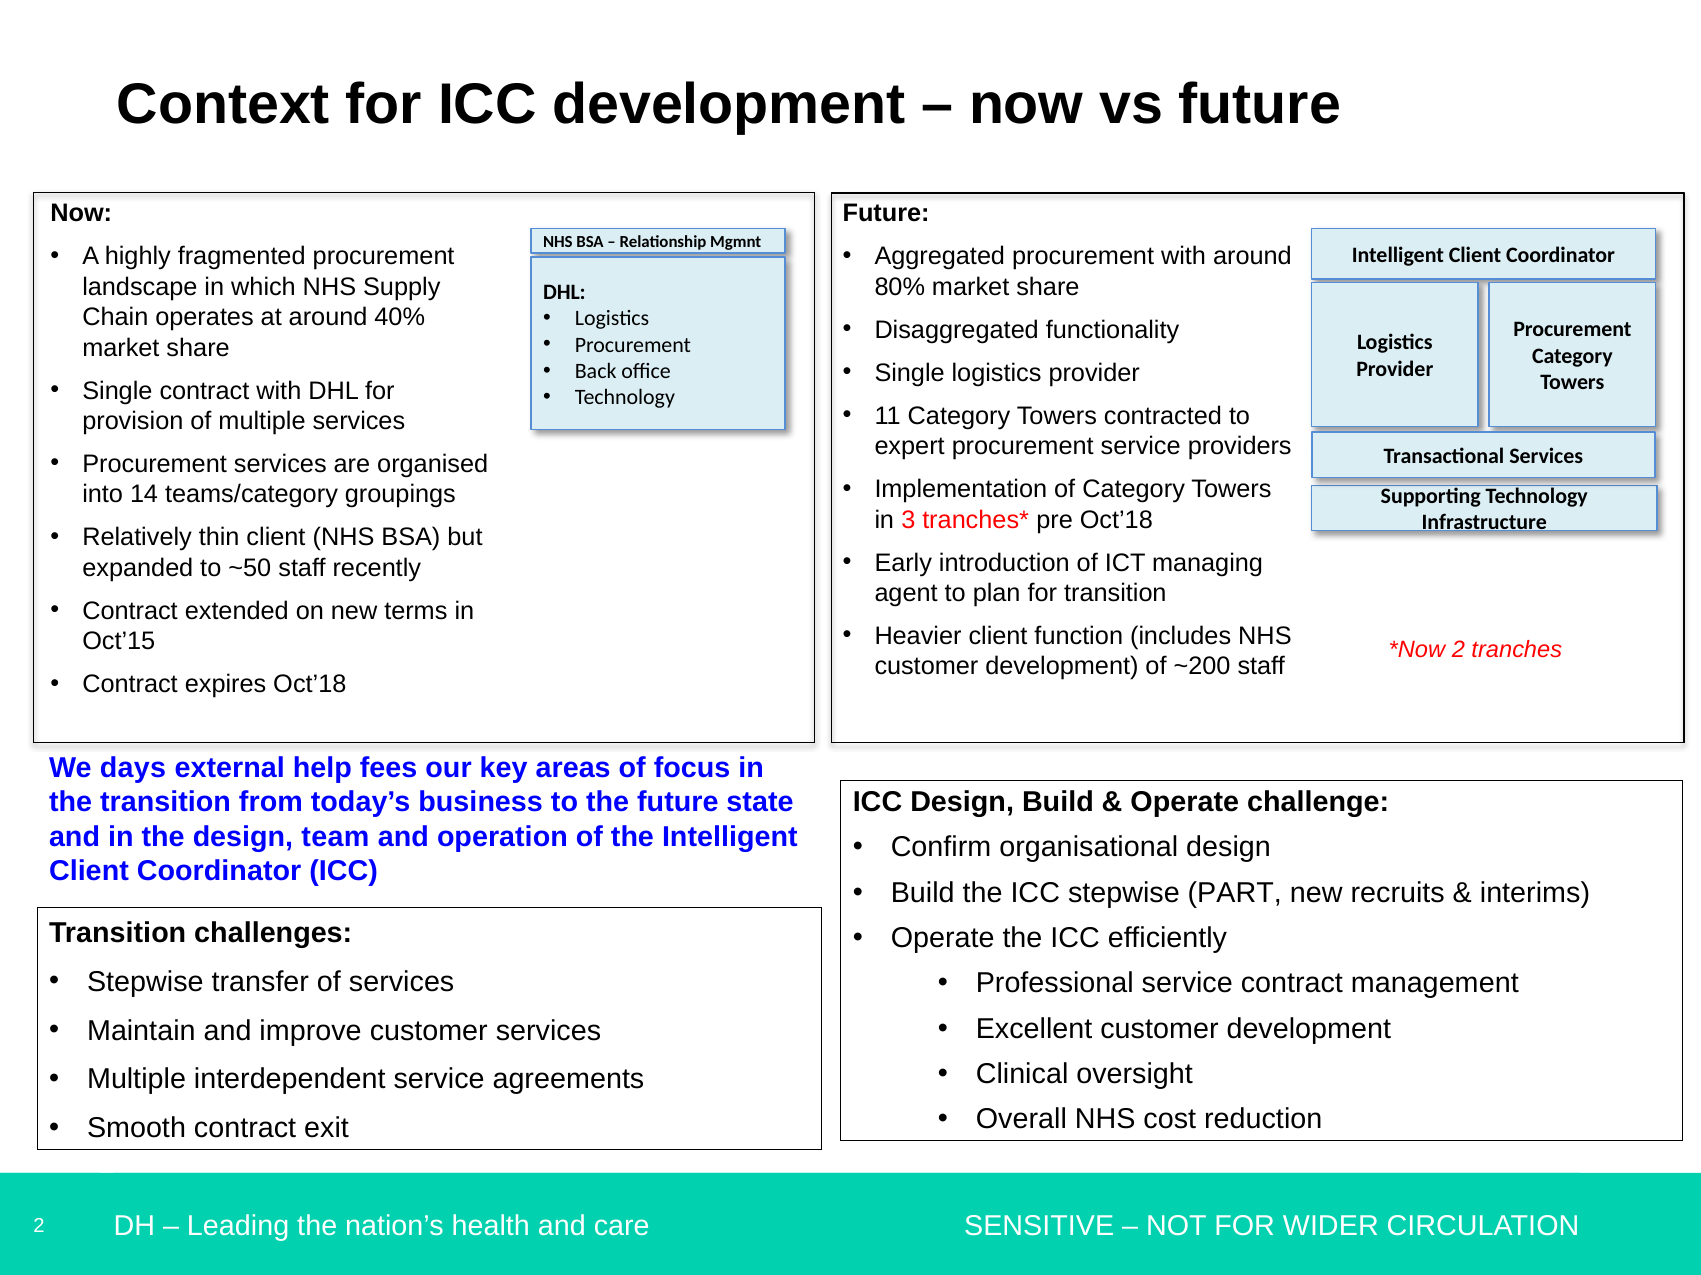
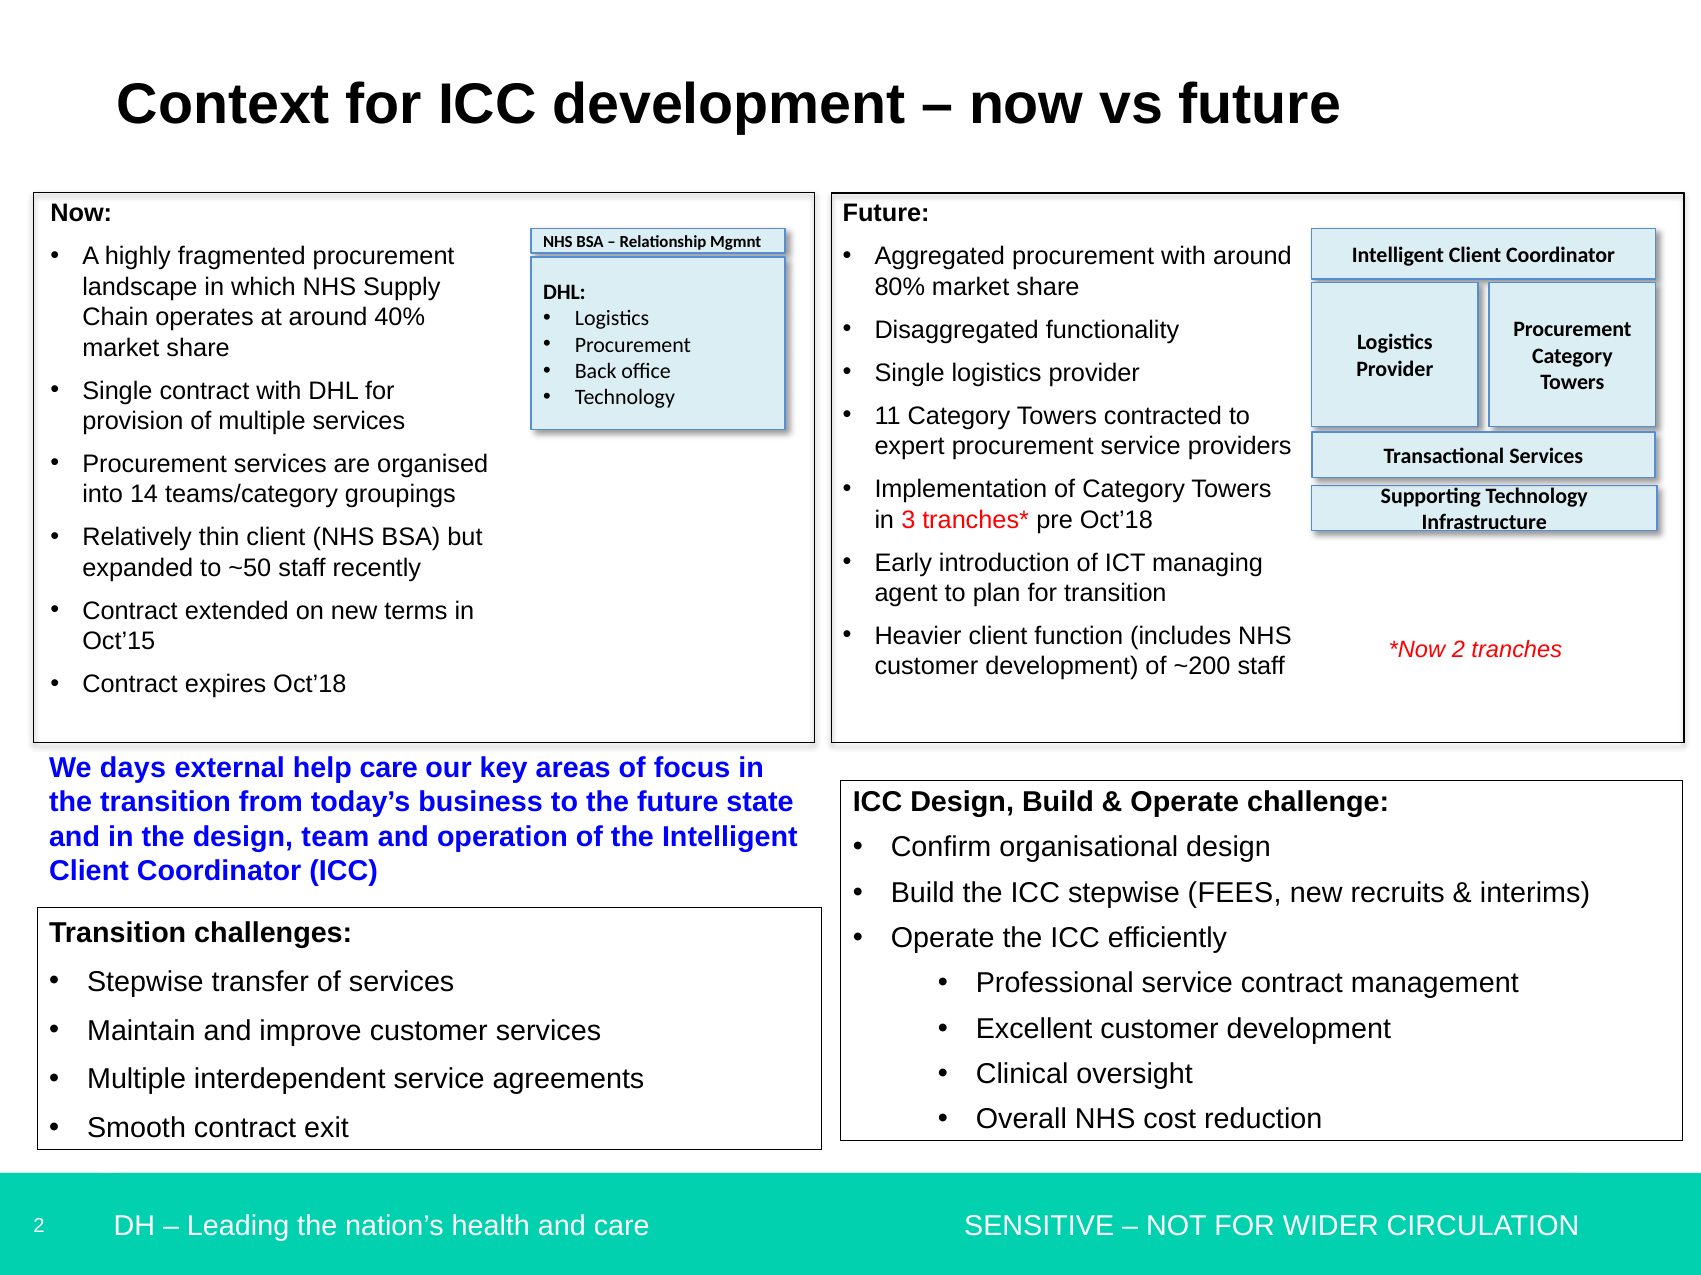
help fees: fees -> care (389, 768)
PART: PART -> FEES (1235, 893)
